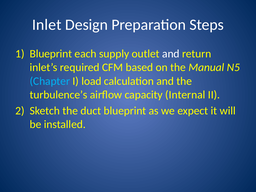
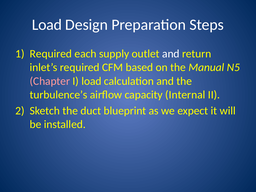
Inlet: Inlet -> Load (47, 25)
Blueprint: Blueprint -> Required (51, 54)
Chapter colour: light blue -> pink (50, 81)
